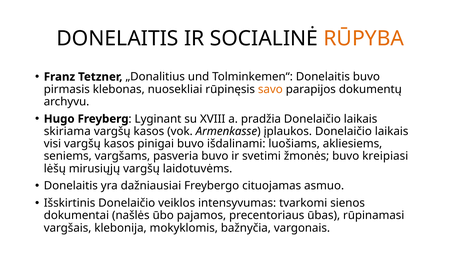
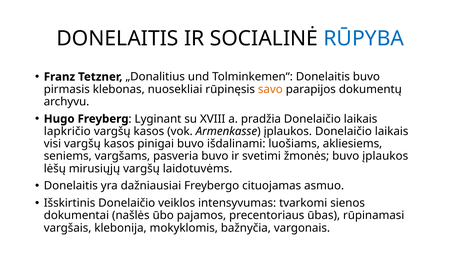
RŪPYBA colour: orange -> blue (364, 39)
skiriama: skiriama -> lapkričio (67, 131)
buvo kreipiasi: kreipiasi -> įplaukos (385, 156)
